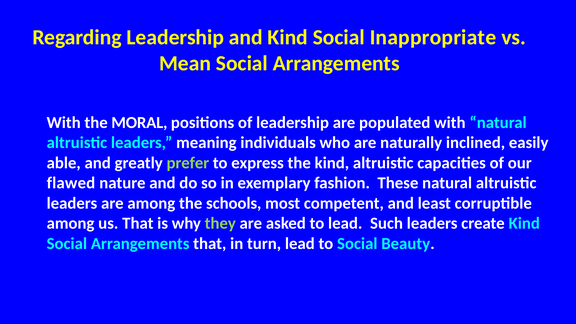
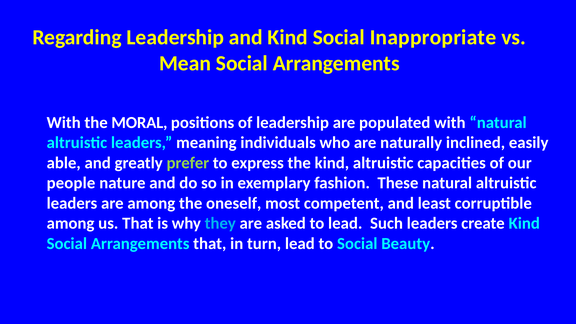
flawed: flawed -> people (71, 183)
schools: schools -> oneself (234, 203)
they colour: light green -> light blue (220, 223)
